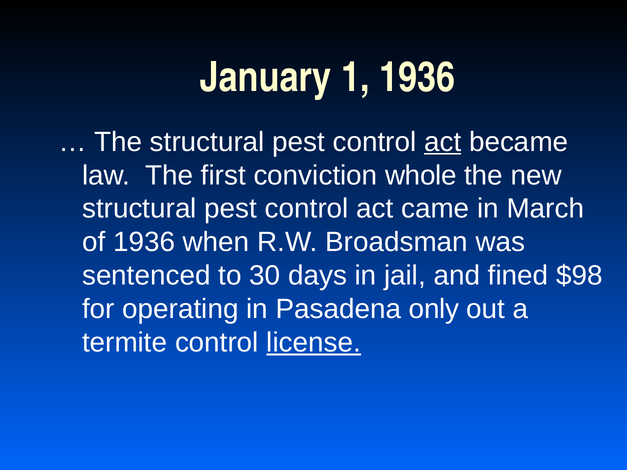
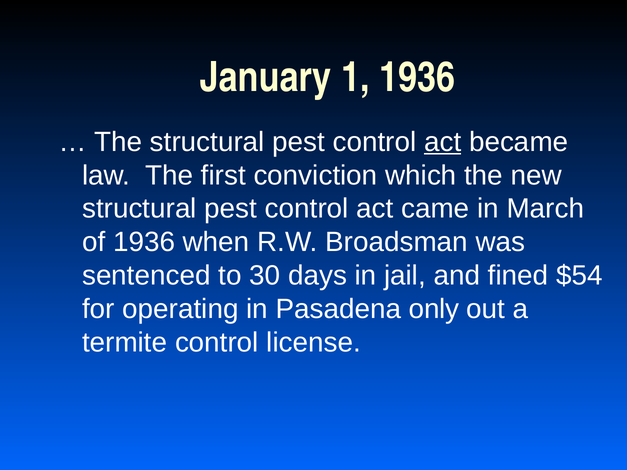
whole: whole -> which (421, 175)
$98: $98 -> $54 (579, 276)
license underline: present -> none (314, 343)
